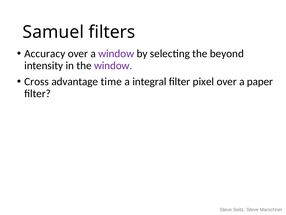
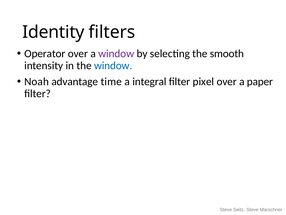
Samuel: Samuel -> Identity (53, 32)
Accuracy: Accuracy -> Operator (45, 53)
beyond: beyond -> smooth (227, 53)
window colour: purple -> blue (113, 65)
Cross: Cross -> Noah (37, 81)
